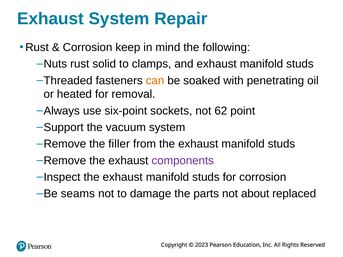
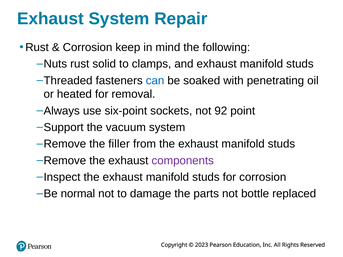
can colour: orange -> blue (155, 81)
62: 62 -> 92 (221, 111)
seams: seams -> normal (78, 194)
about: about -> bottle (255, 194)
